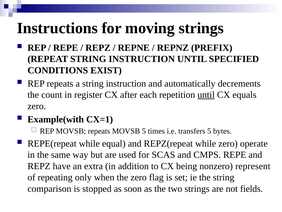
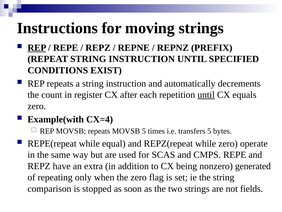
REP underline: none -> present (37, 48)
CX=1: CX=1 -> CX=4 (100, 119)
represent: represent -> generated (253, 166)
